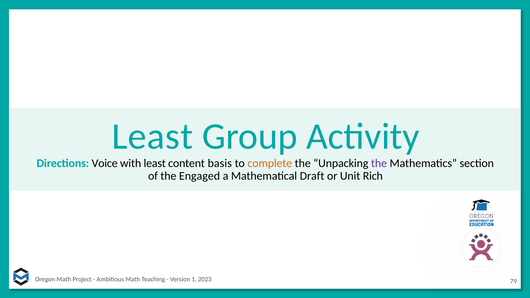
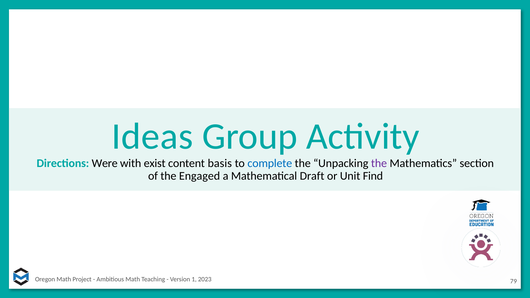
Least: Least -> Ideas (152, 137)
Voice: Voice -> Were (105, 163)
with least: least -> exist (155, 163)
complete colour: orange -> blue (270, 163)
Rich: Rich -> Find (373, 176)
